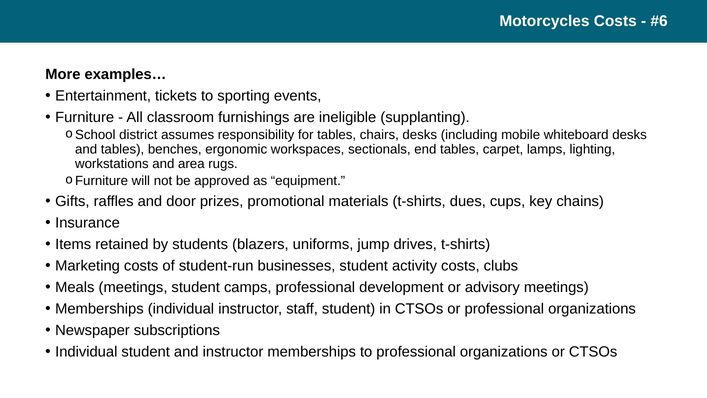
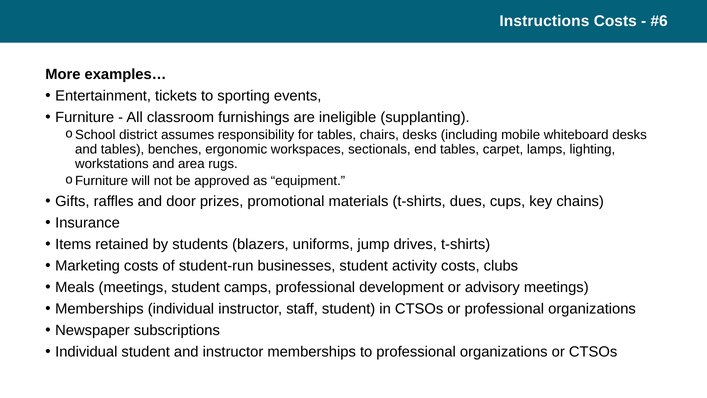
Motorcycles: Motorcycles -> Instructions (544, 21)
